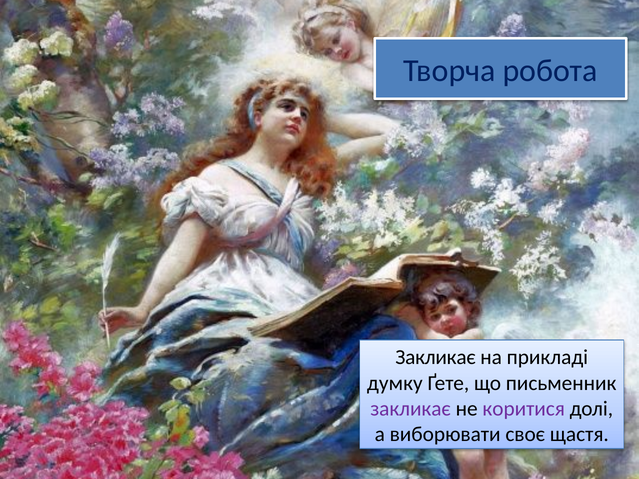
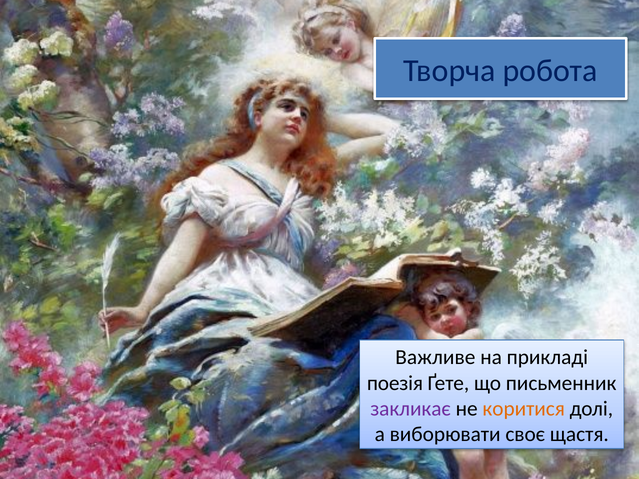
Закликає: Закликає -> Важливе (435, 358)
думку: думку -> поезія (395, 383)
коритися colour: purple -> orange (524, 409)
